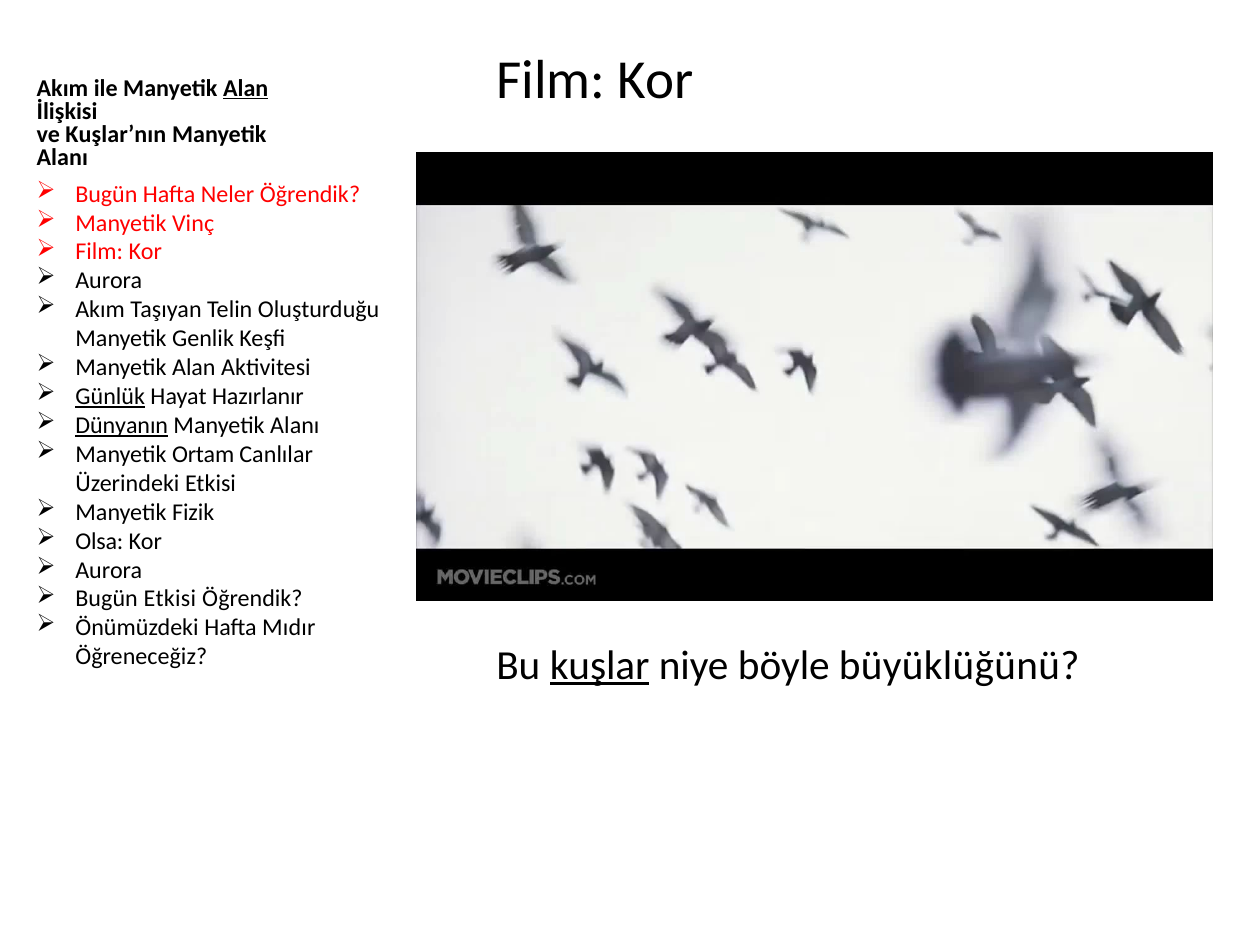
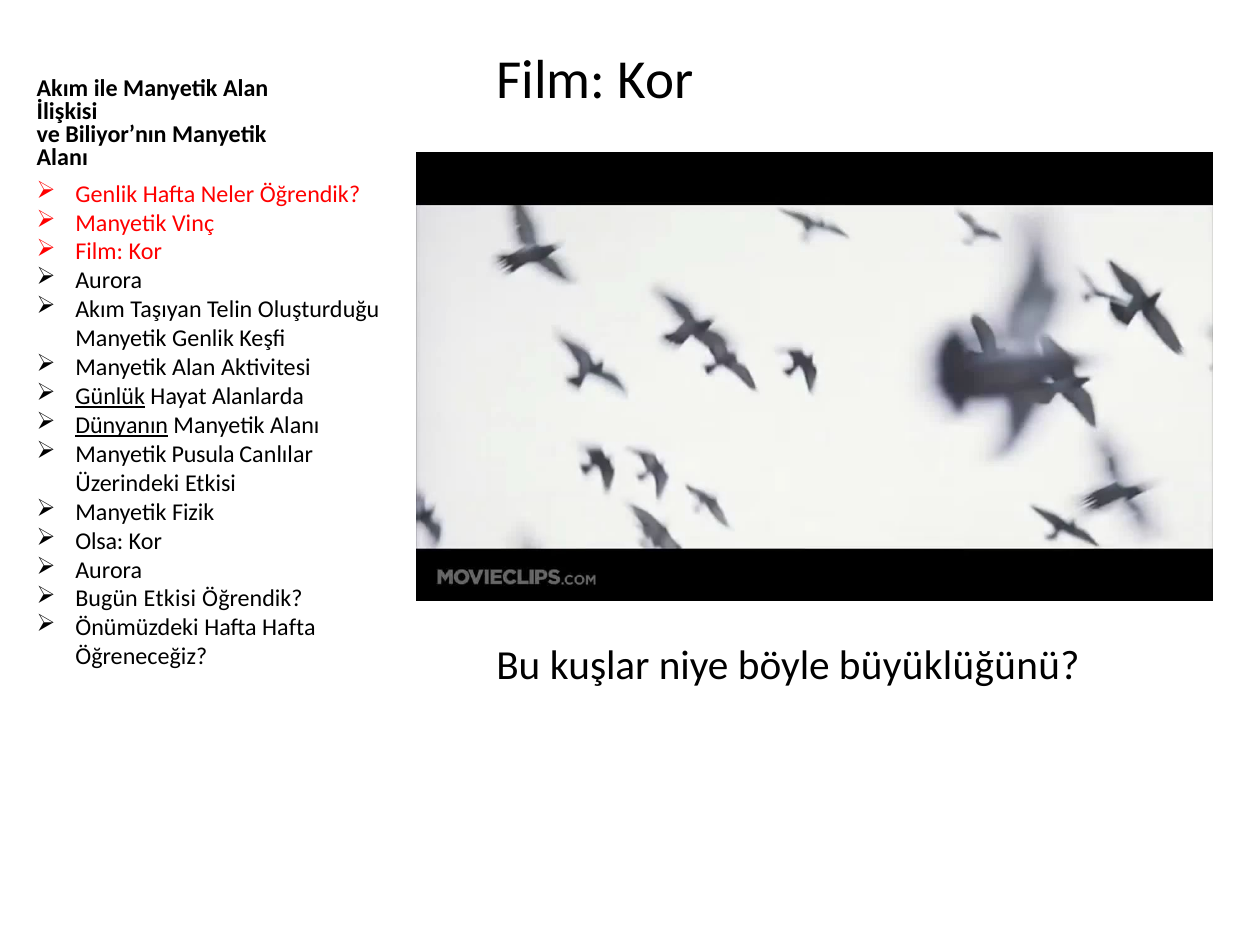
Alan underline: present -> none (246, 88)
Kuşlar’nın: Kuşlar’nın -> Biliyor’nın (116, 134)
Bugün: Bugün -> Genlik (106, 194)
Hazırlanır: Hazırlanır -> Alanlarda (258, 396)
Ortam: Ortam -> Pusula (203, 454)
Hafta Mıdır: Mıdır -> Hafta (289, 628)
kuşlar underline: present -> none (600, 665)
